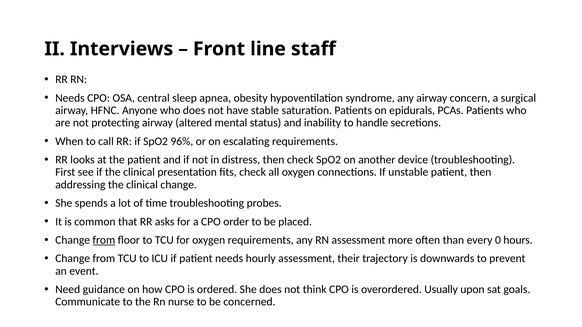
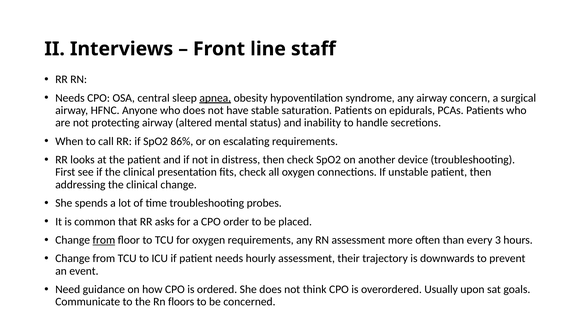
apnea underline: none -> present (215, 98)
96%: 96% -> 86% (182, 141)
0: 0 -> 3 (498, 240)
nurse: nurse -> floors (181, 302)
